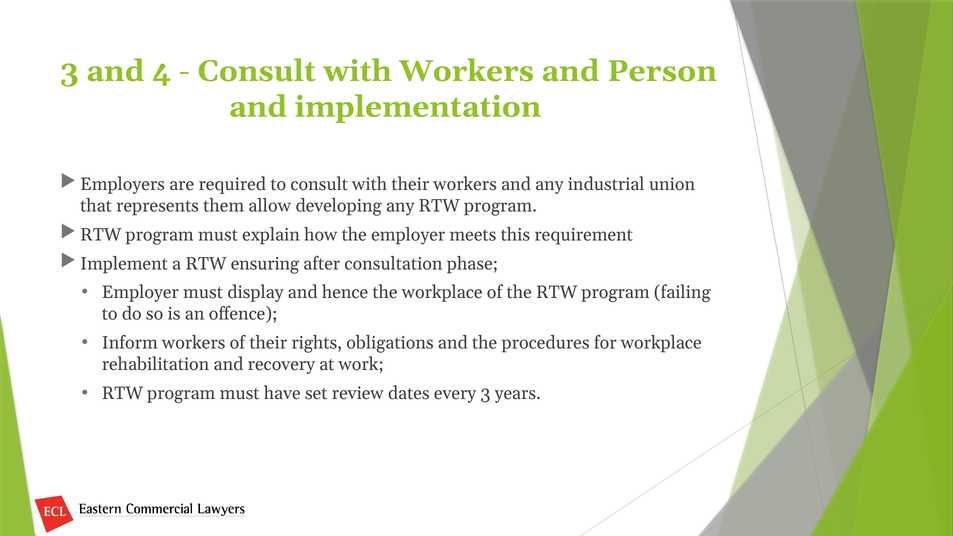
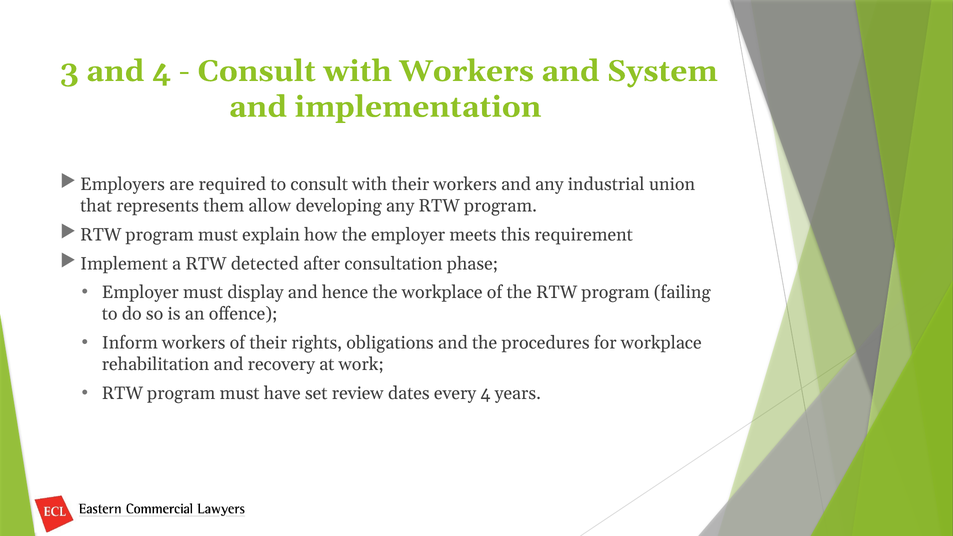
Person: Person -> System (662, 71)
ensuring: ensuring -> detected (265, 264)
every 3: 3 -> 4 (485, 393)
